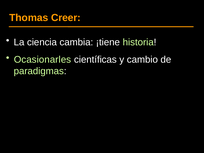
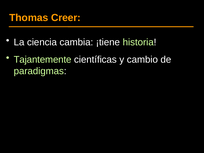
Ocasionarles: Ocasionarles -> Tajantemente (43, 60)
